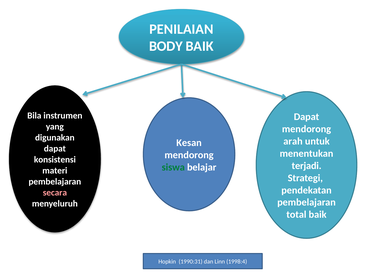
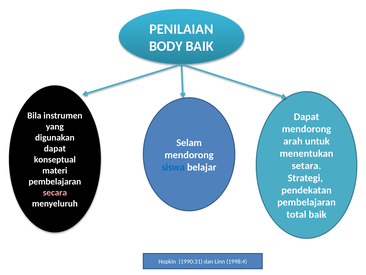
Kesan: Kesan -> Selam (189, 143)
konsistensi: konsistensi -> konseptual (55, 159)
terjadi: terjadi -> setara (306, 165)
siswa colour: green -> blue (173, 167)
